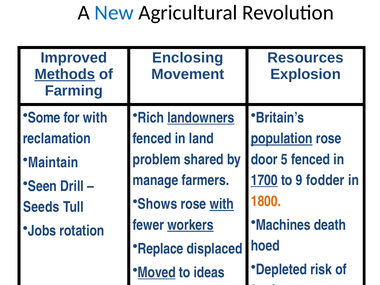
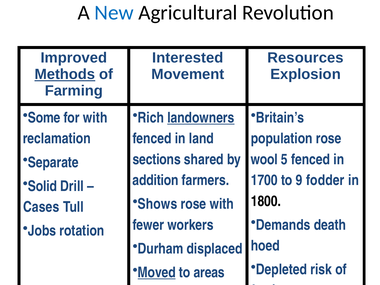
Enclosing: Enclosing -> Interested (188, 58)
population underline: present -> none (282, 139)
problem: problem -> sections (157, 159)
door: door -> wool (264, 159)
Maintain: Maintain -> Separate (53, 162)
manage: manage -> addition (155, 180)
1700 underline: present -> none (264, 180)
Seen: Seen -> Solid (42, 186)
1800 colour: orange -> black (266, 201)
with underline: present -> none (222, 204)
Seeds: Seeds -> Cases (41, 207)
Machines: Machines -> Demands (283, 225)
workers underline: present -> none (190, 225)
Replace: Replace -> Durham (161, 249)
ideas: ideas -> areas (209, 273)
